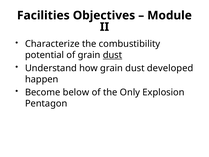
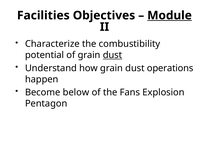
Module underline: none -> present (170, 15)
developed: developed -> operations (170, 68)
Only: Only -> Fans (130, 92)
